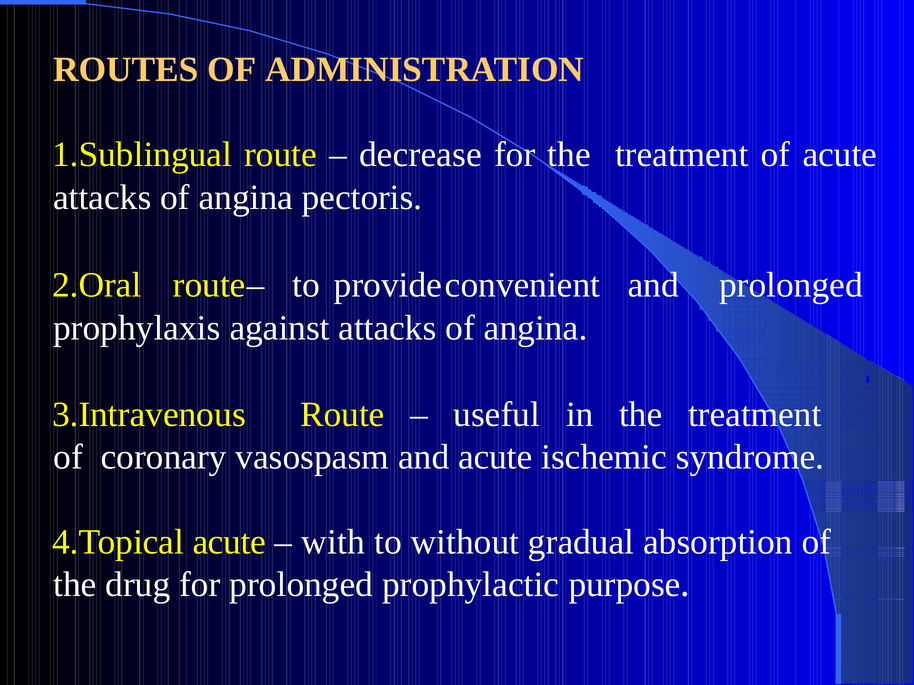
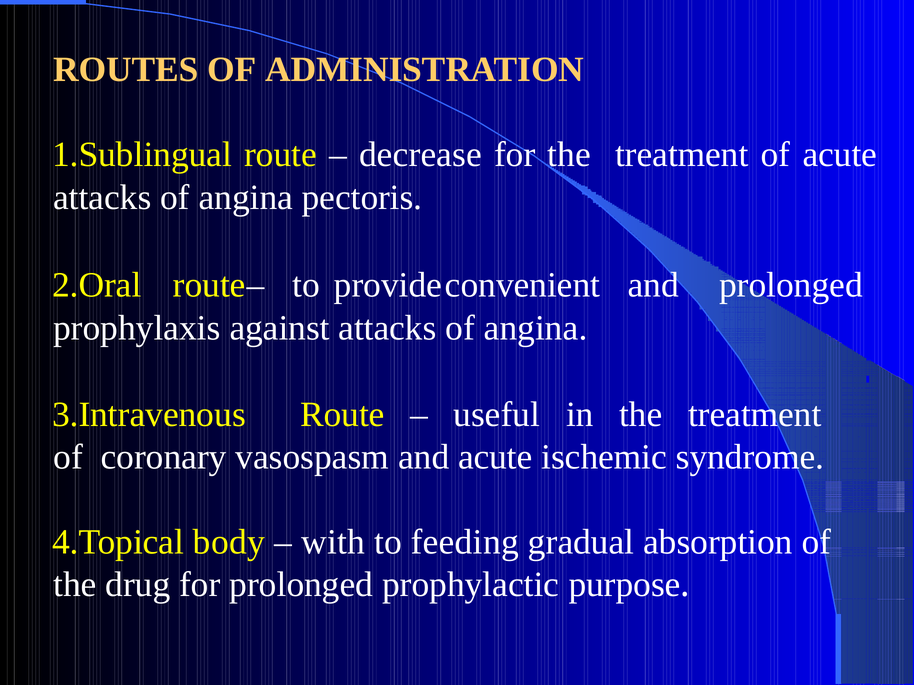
acute: acute -> body (229, 543)
without: without -> feeding (465, 543)
